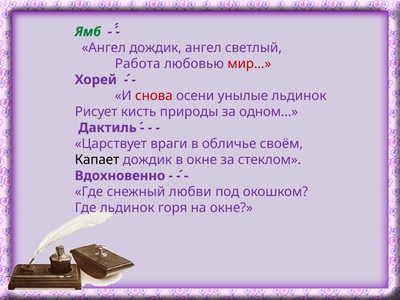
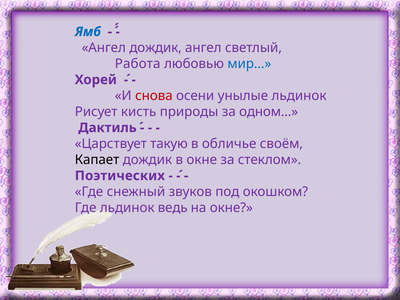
Ямб colour: green -> blue (88, 32)
мир… colour: red -> blue (249, 64)
враги: враги -> такую (169, 144)
Вдохновенно: Вдохновенно -> Поэтических (120, 176)
любви: любви -> звуков (190, 192)
горя: горя -> ведь (173, 208)
